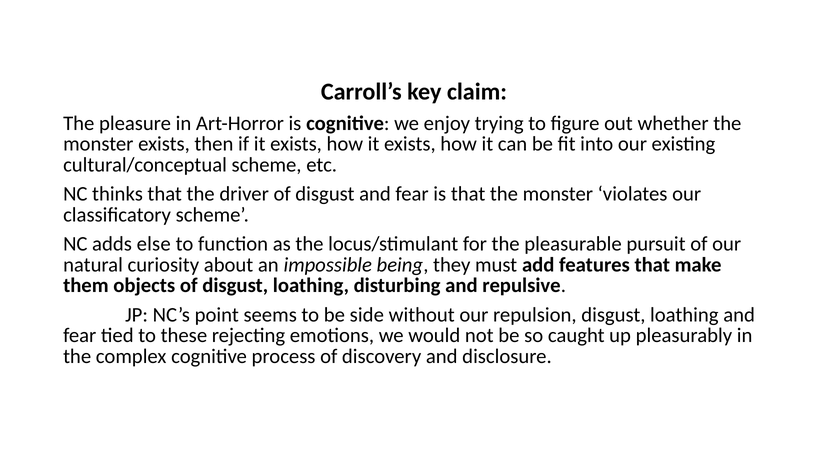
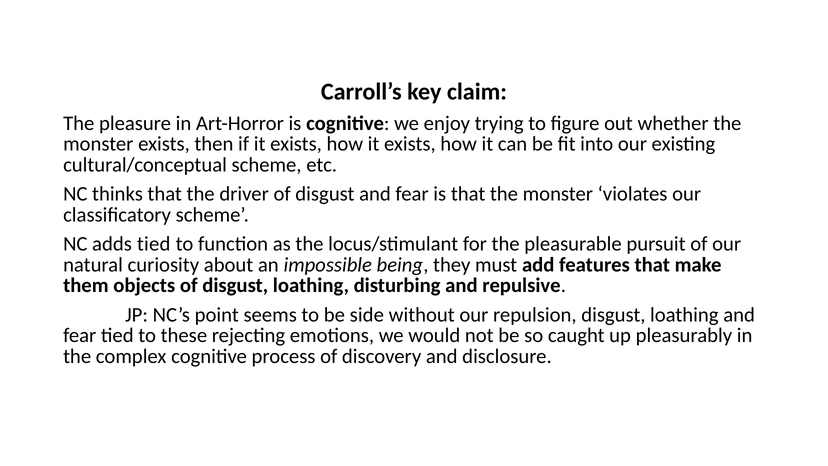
adds else: else -> tied (154, 244)
